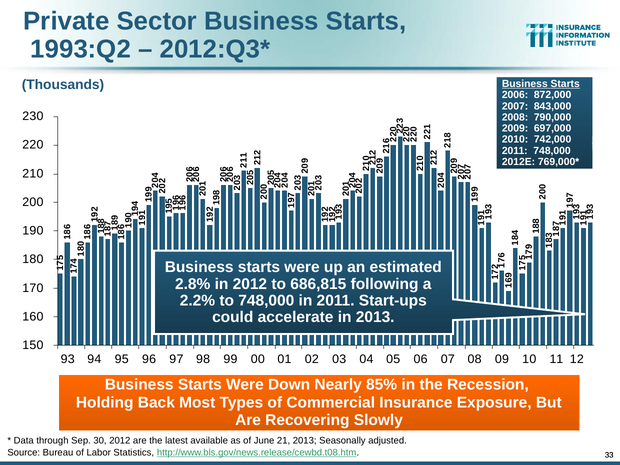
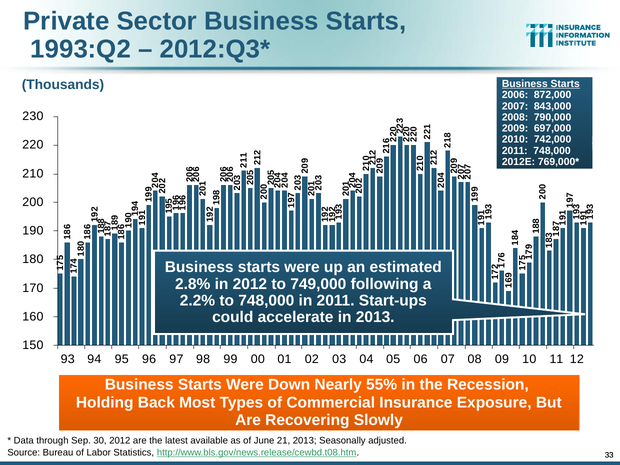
686,815: 686,815 -> 749,000 (318, 284)
85%: 85% -> 55% (382, 385)
